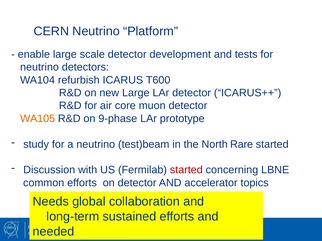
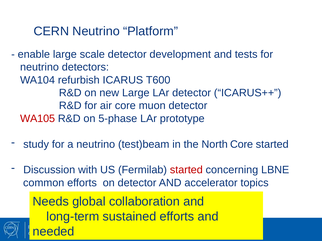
WA105 colour: orange -> red (38, 119)
9-phase: 9-phase -> 5-phase (118, 119)
North Rare: Rare -> Core (242, 145)
